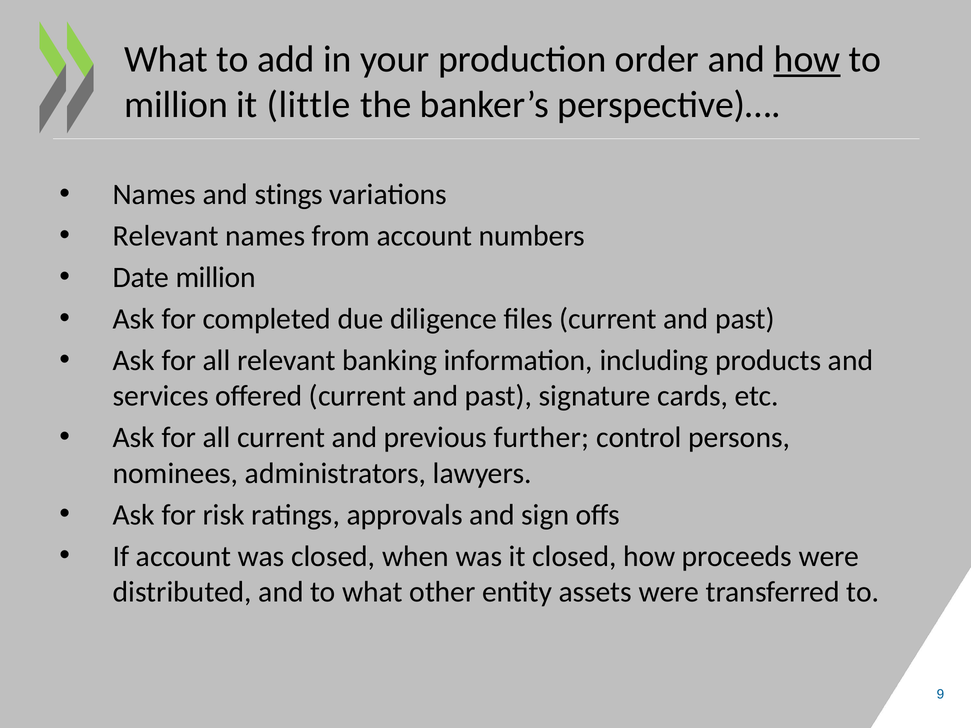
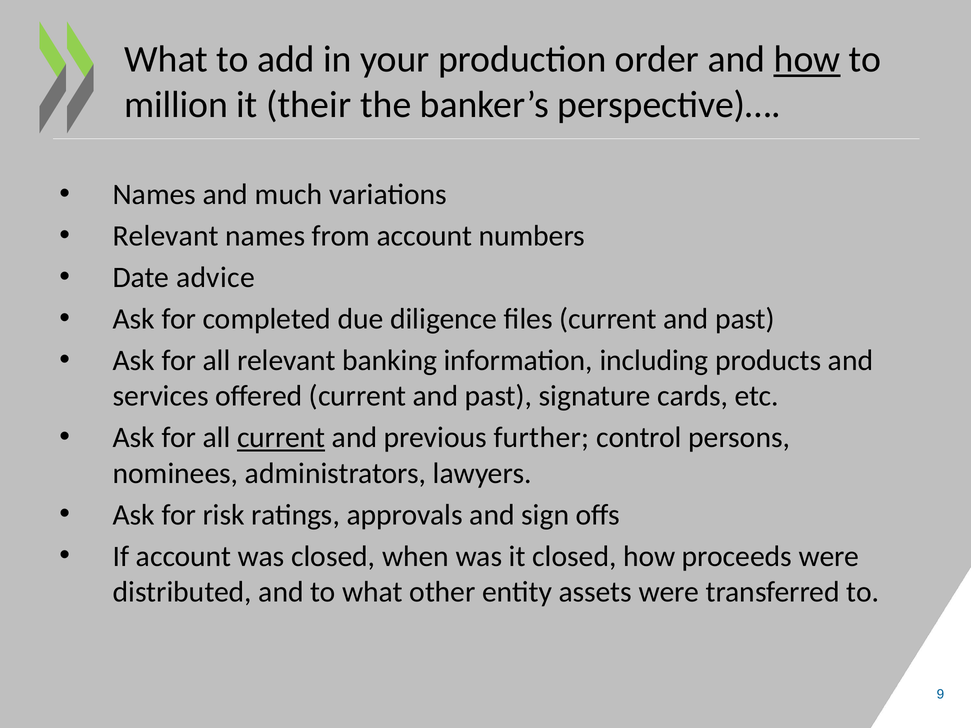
little: little -> their (309, 105)
stings: stings -> much (289, 195)
Date million: million -> advice (215, 278)
current underline: none -> present (281, 438)
